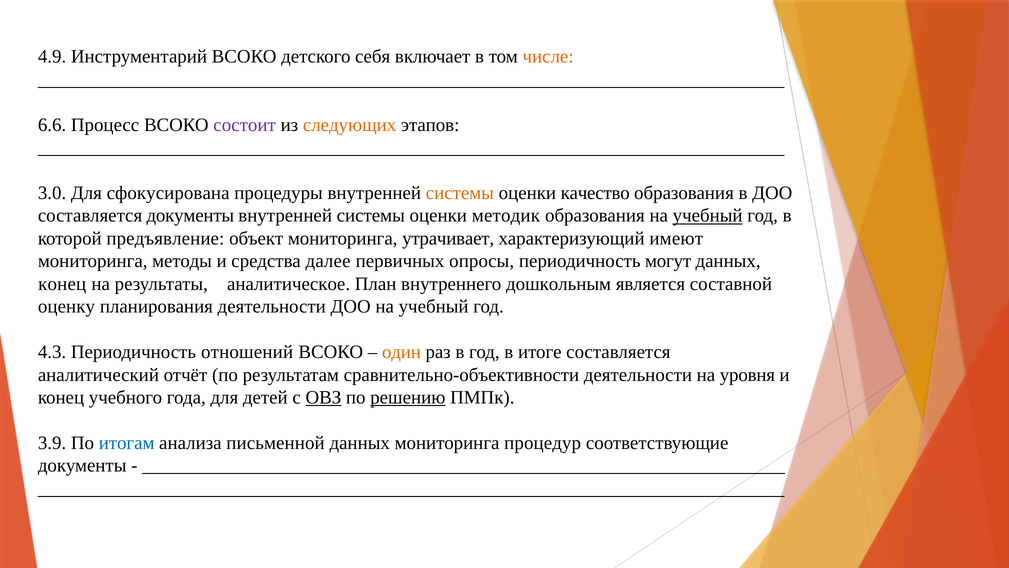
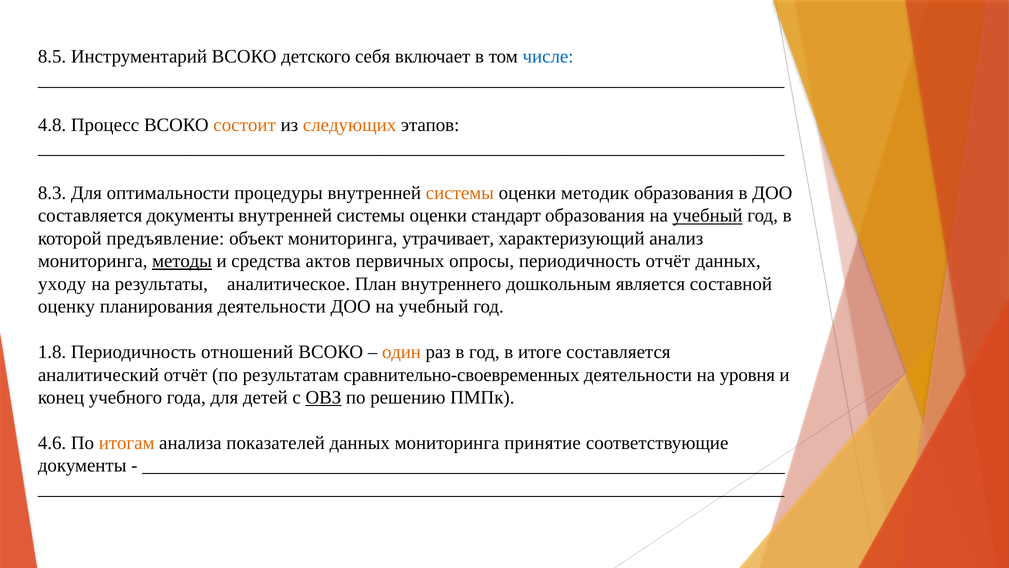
4.9: 4.9 -> 8.5 (52, 57)
числе colour: orange -> blue (548, 57)
6.6: 6.6 -> 4.8 (52, 125)
состоит colour: purple -> orange (245, 125)
3.0: 3.0 -> 8.3 (52, 193)
сфокусирована: сфокусирована -> оптимальности (168, 193)
качество: качество -> методик (595, 193)
методик: методик -> стандарт (506, 216)
имеют: имеют -> анализ (676, 238)
методы underline: none -> present (182, 261)
далее: далее -> актов (328, 261)
периодичность могут: могут -> отчёт (668, 261)
конец: конец -> уходу (62, 284)
4.3: 4.3 -> 1.8 (52, 352)
сравнительно-объективности: сравнительно-объективности -> сравнительно-своевременных (462, 374)
решению underline: present -> none (408, 397)
3.9: 3.9 -> 4.6 (52, 443)
итогам colour: blue -> orange (127, 443)
письменной: письменной -> показателей (276, 443)
процедур: процедур -> принятие (543, 443)
